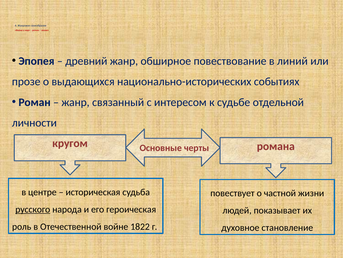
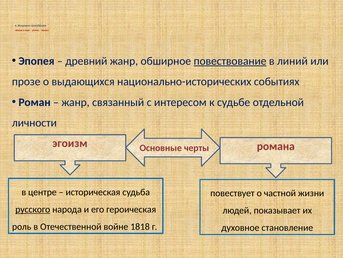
повествование underline: none -> present (230, 61)
кругом: кругом -> эгоизм (70, 143)
1822: 1822 -> 1818 (140, 226)
